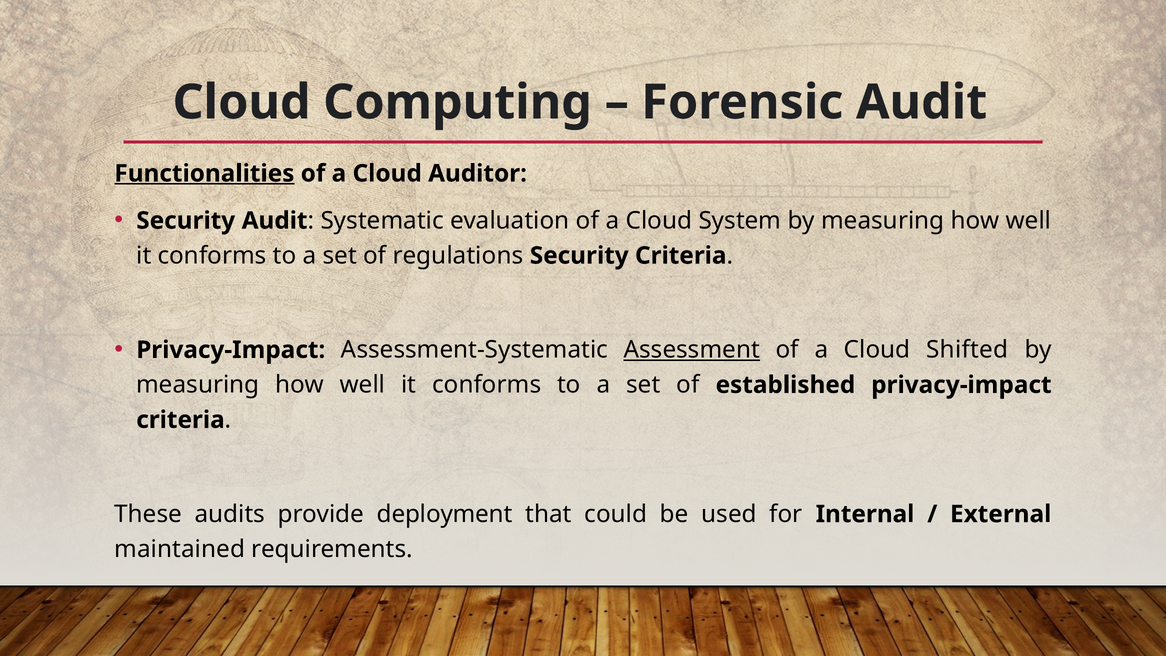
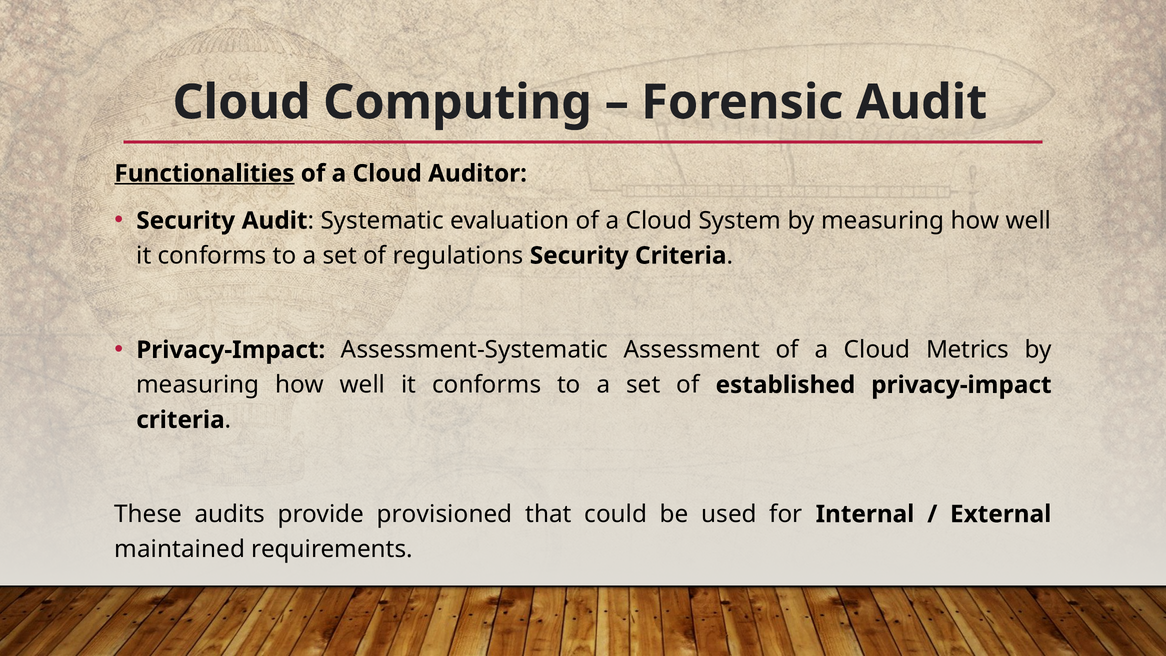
Assessment underline: present -> none (692, 350)
Shifted: Shifted -> Metrics (968, 350)
deployment: deployment -> provisioned (445, 514)
